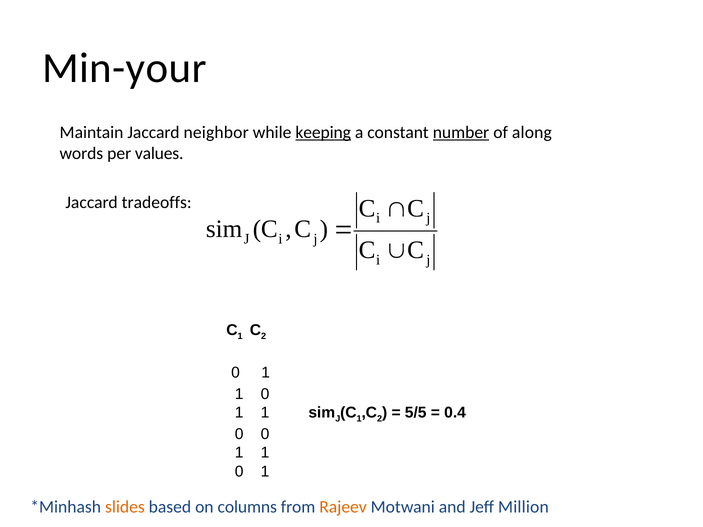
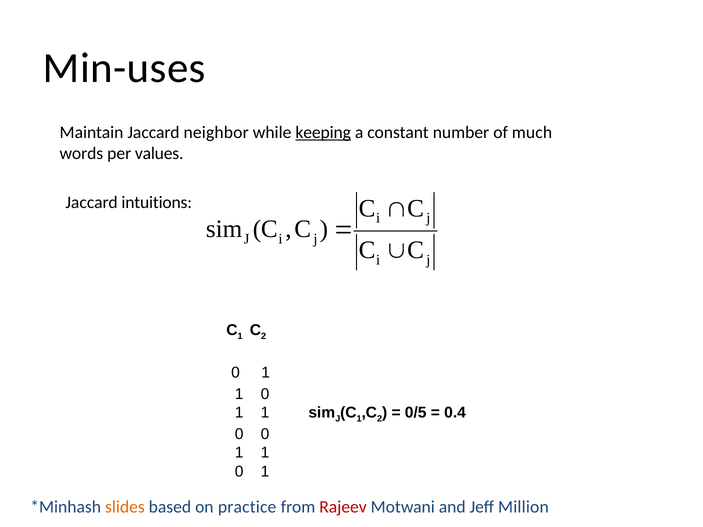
Min-your: Min-your -> Min-uses (124, 68)
number underline: present -> none (461, 132)
along: along -> much (532, 132)
tradeoffs: tradeoffs -> intuitions (157, 203)
5/5: 5/5 -> 0/5 (416, 413)
columns: columns -> practice (247, 507)
Rajeev colour: orange -> red (343, 507)
